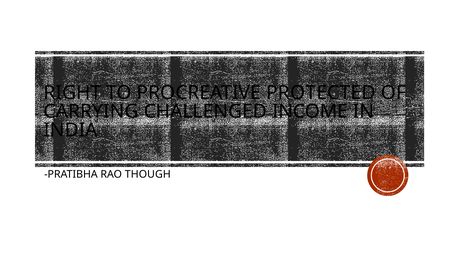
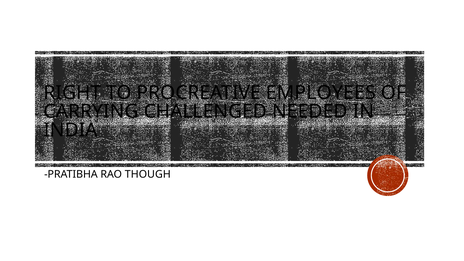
PROTECTED: PROTECTED -> EMPLOYEES (321, 93)
INCOME: INCOME -> NEEDED (310, 111)
